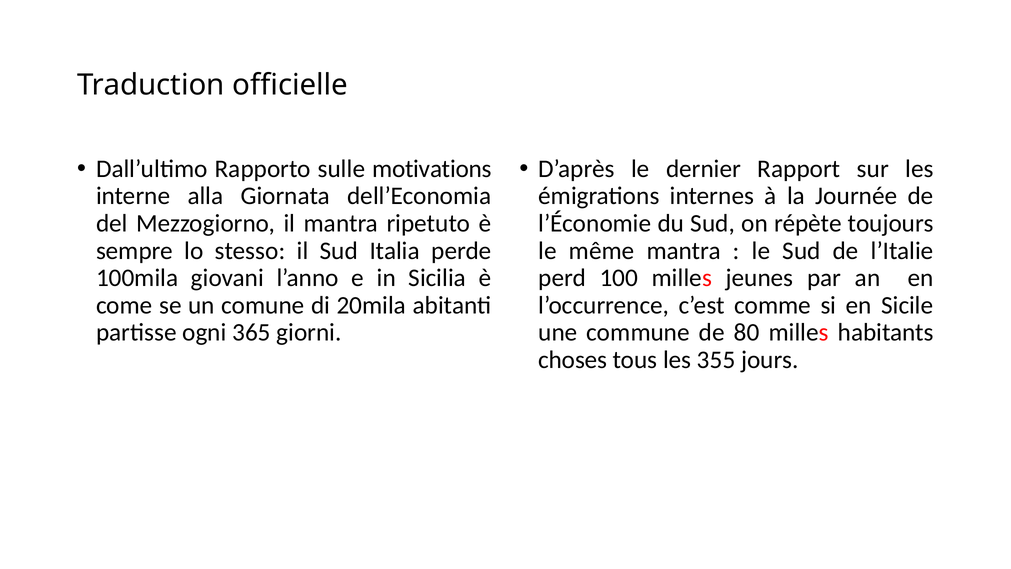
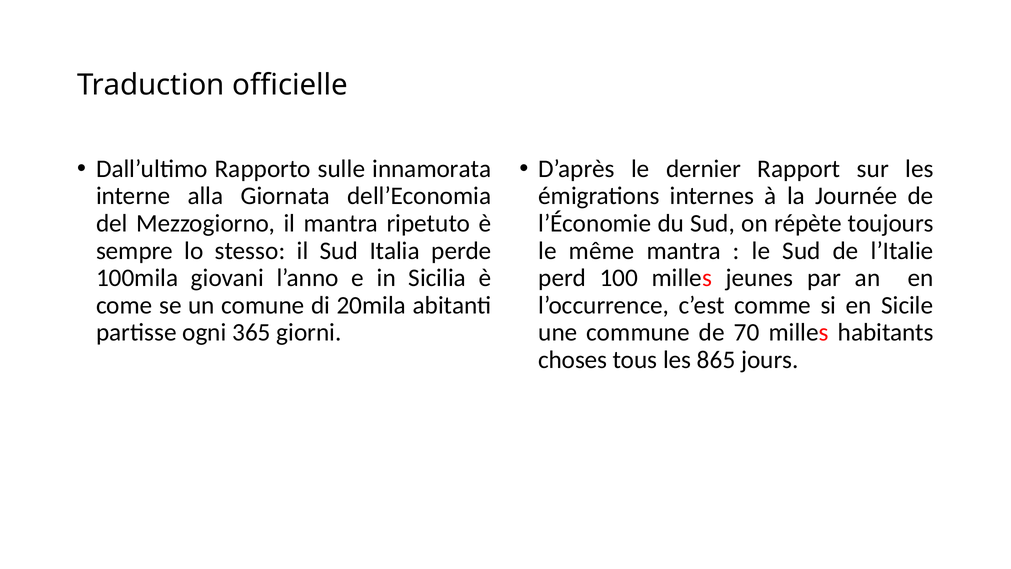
motivations: motivations -> innamorata (432, 169)
80: 80 -> 70 (747, 332)
355: 355 -> 865 (716, 360)
